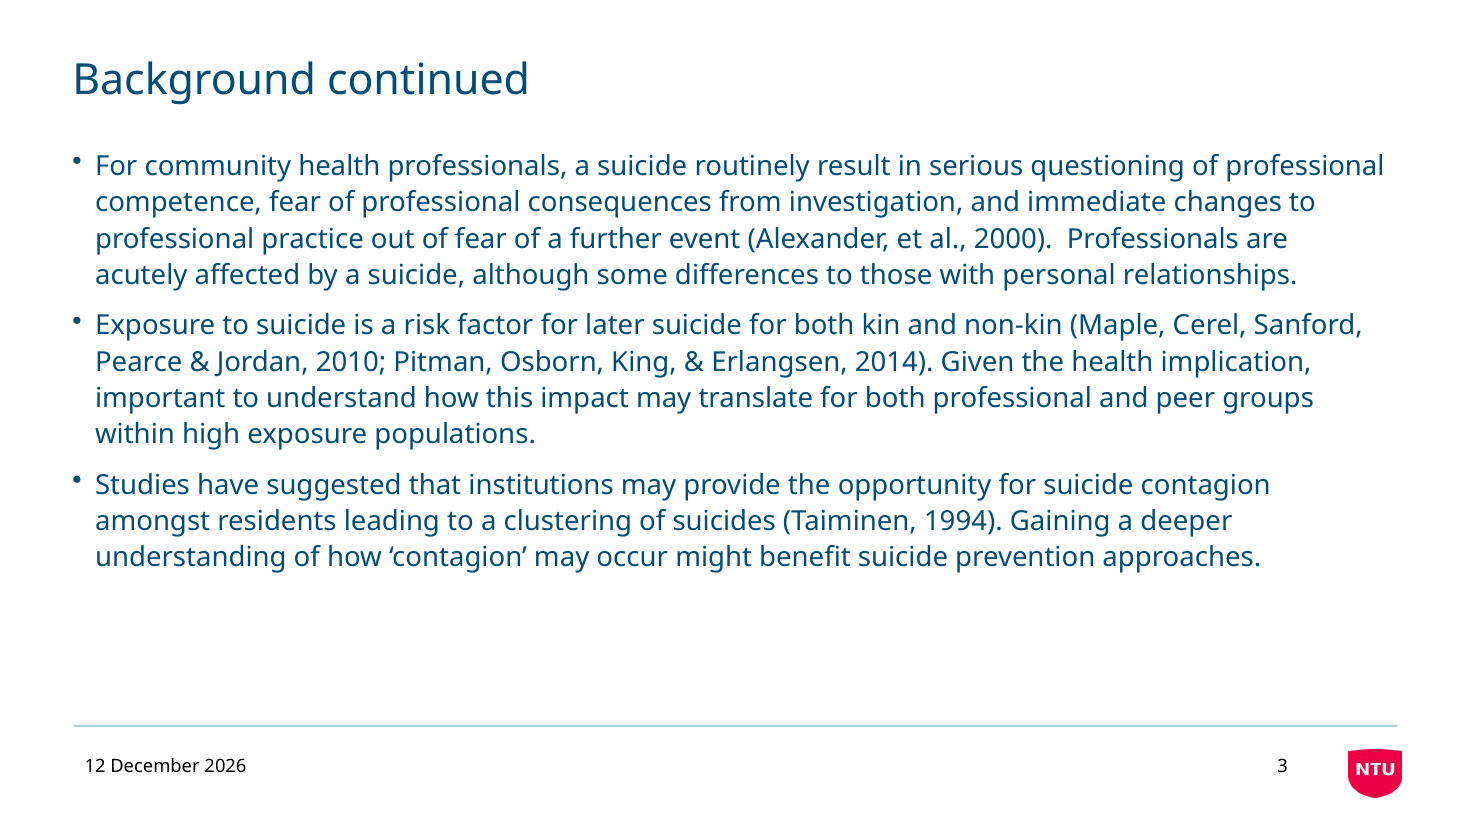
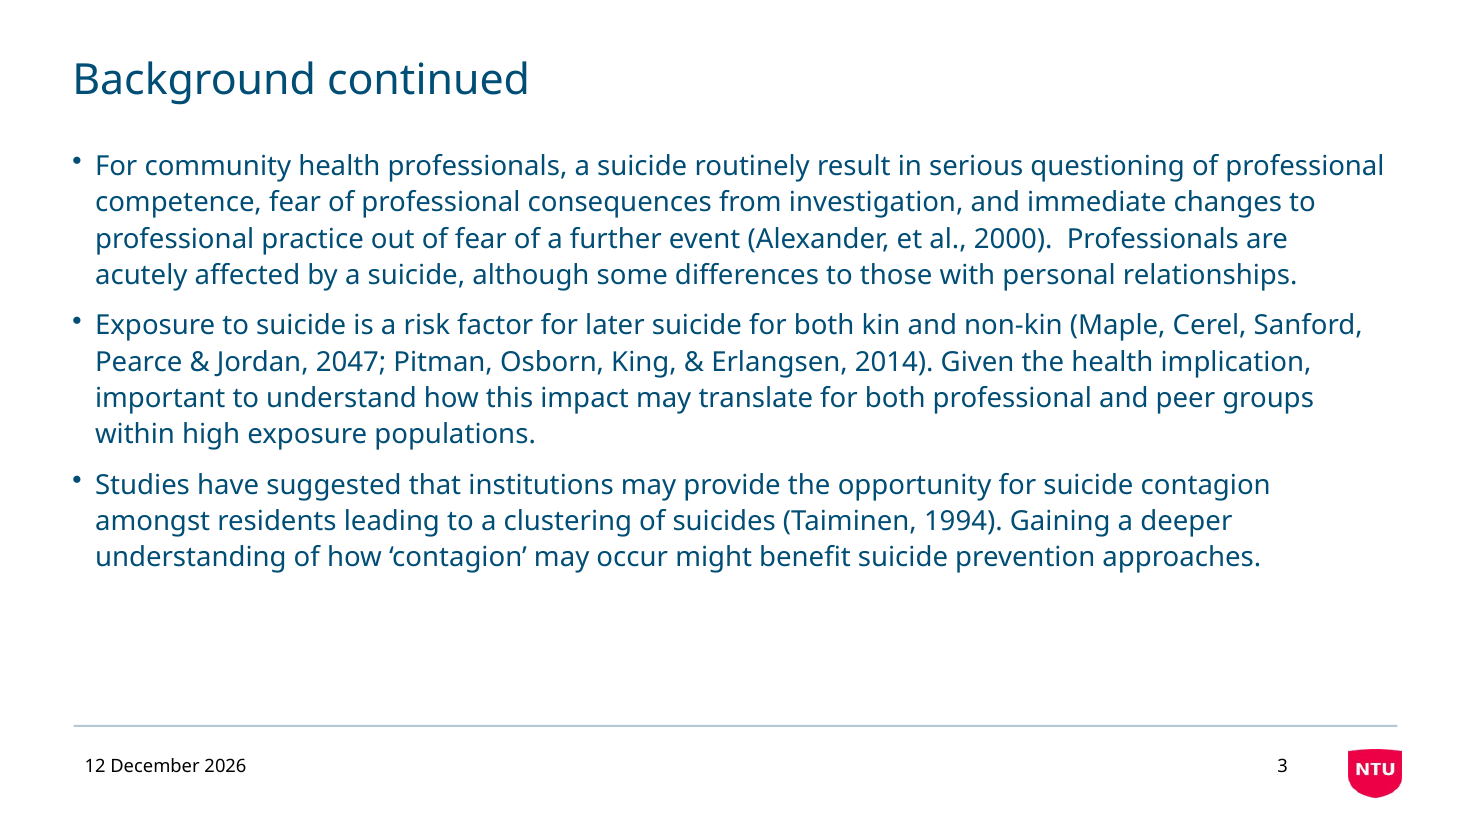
2010: 2010 -> 2047 (351, 362)
